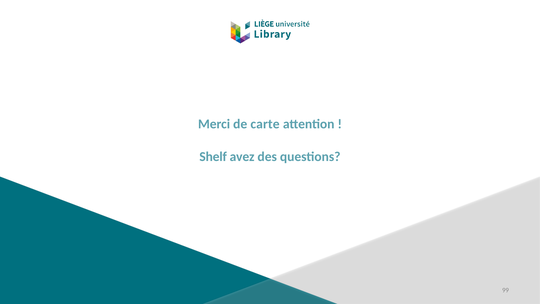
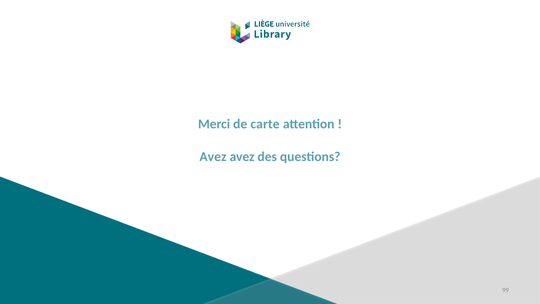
Shelf: Shelf -> Avez (213, 156)
